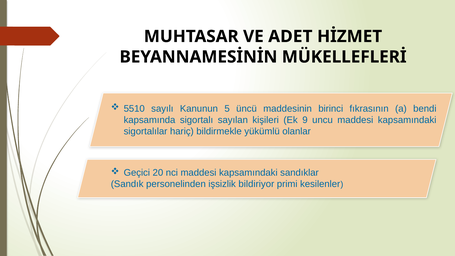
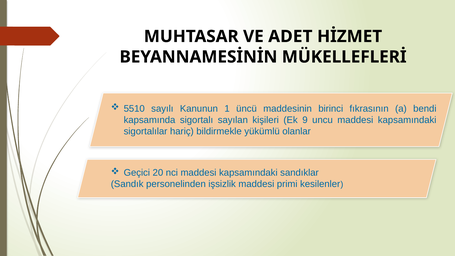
5: 5 -> 1 (227, 109)
işsizlik bildiriyor: bildiriyor -> maddesi (256, 184)
